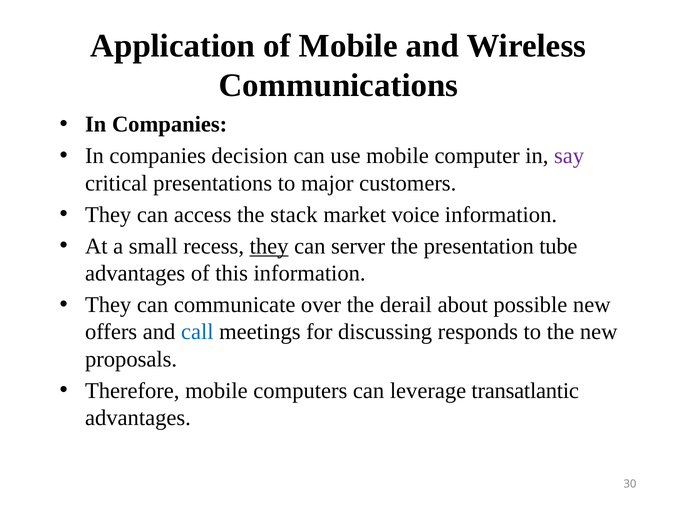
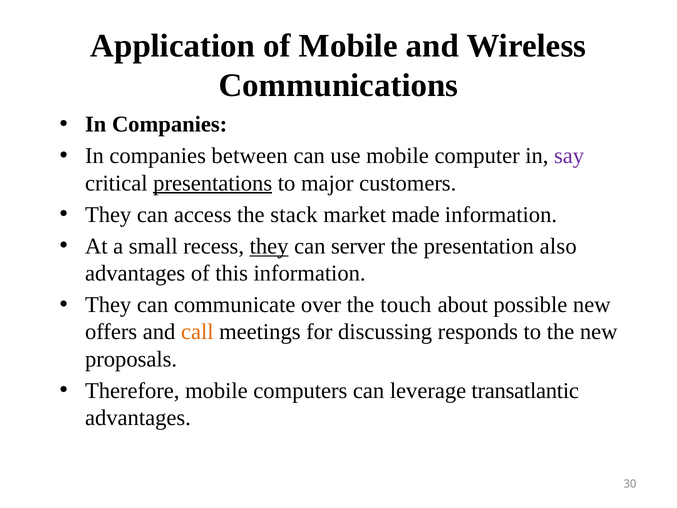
decision: decision -> between (250, 156)
presentations underline: none -> present (213, 183)
voice: voice -> made (416, 215)
tube: tube -> also (558, 246)
derail: derail -> touch (406, 305)
call colour: blue -> orange (197, 332)
